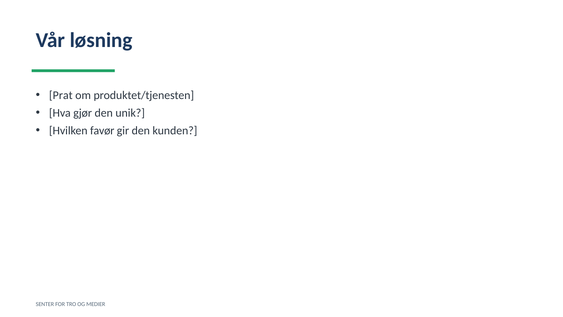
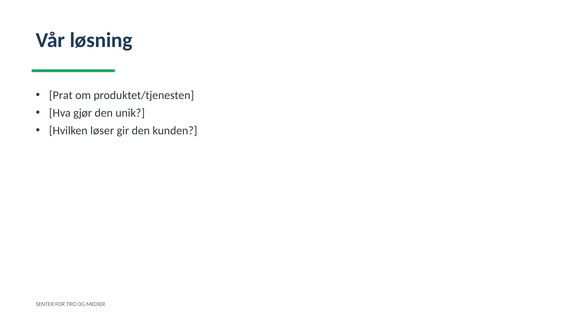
favør: favør -> løser (102, 131)
